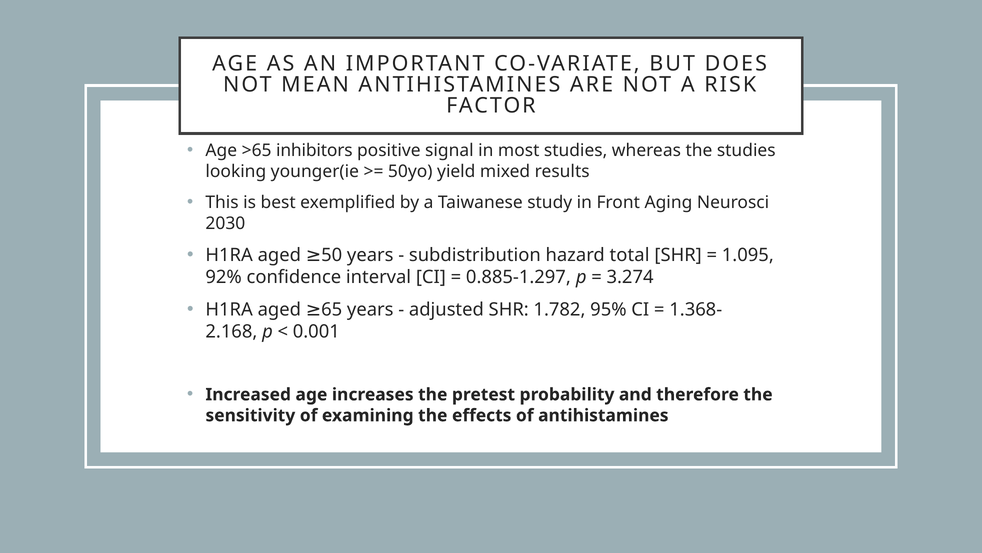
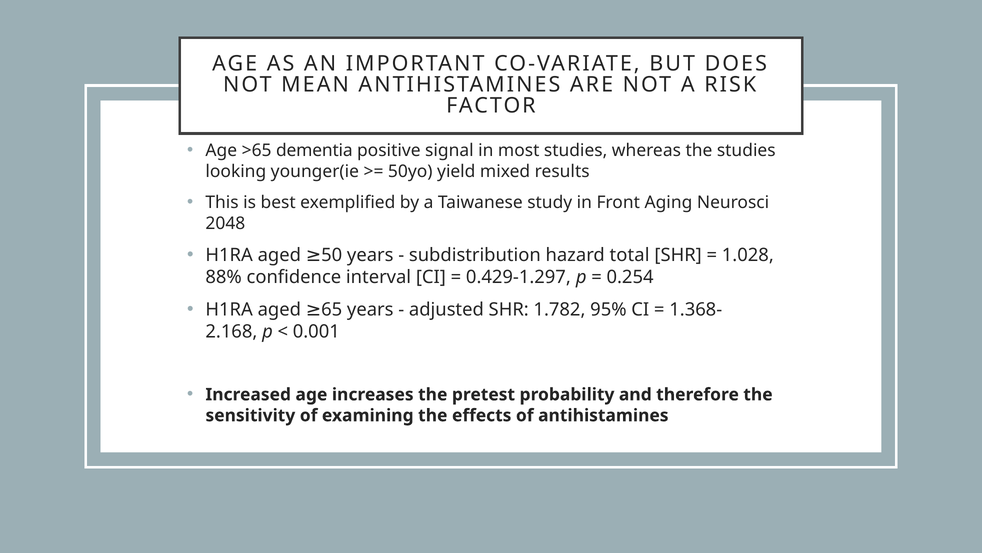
inhibitors: inhibitors -> dementia (314, 150)
2030: 2030 -> 2048 (225, 223)
1.095: 1.095 -> 1.028 (748, 255)
92%: 92% -> 88% (224, 277)
0.885-1.297: 0.885-1.297 -> 0.429-1.297 (518, 277)
3.274: 3.274 -> 0.254 (630, 277)
